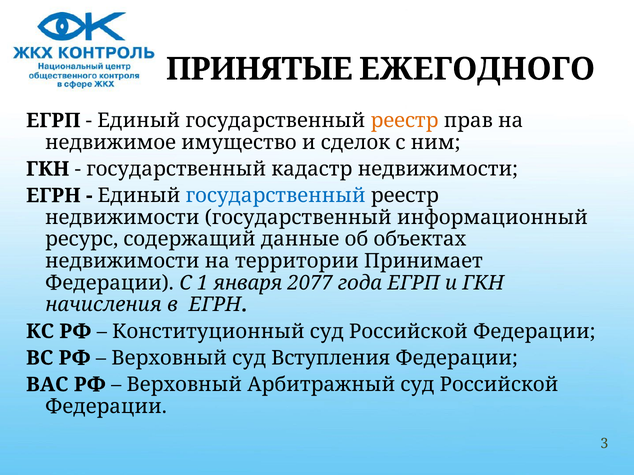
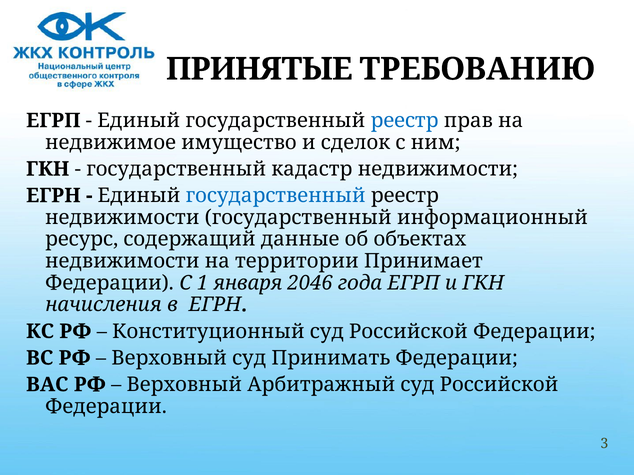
ЕЖЕГОДНОГО: ЕЖЕГОДНОГО -> ТРЕБОВАНИЮ (477, 69)
реестр colour: orange -> blue (405, 121)
2077: 2077 -> 2046 (310, 283)
Вступления: Вступления -> Принимать (331, 358)
